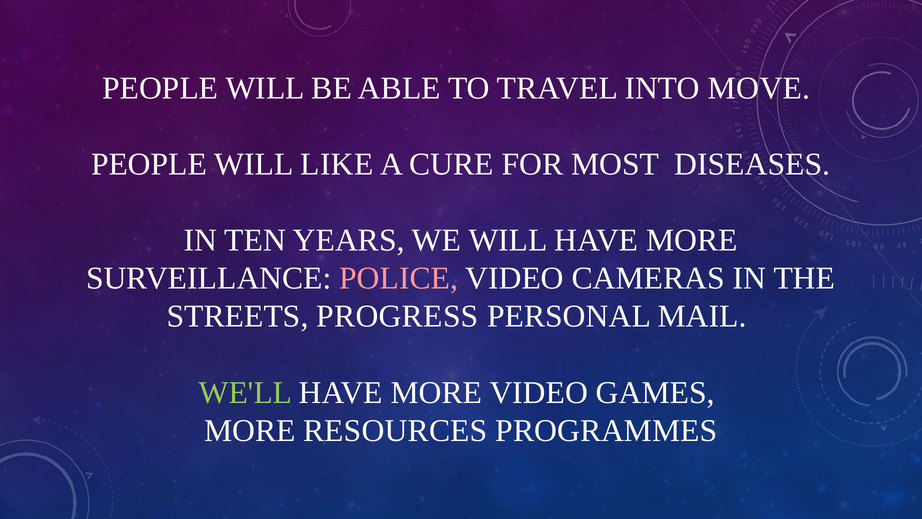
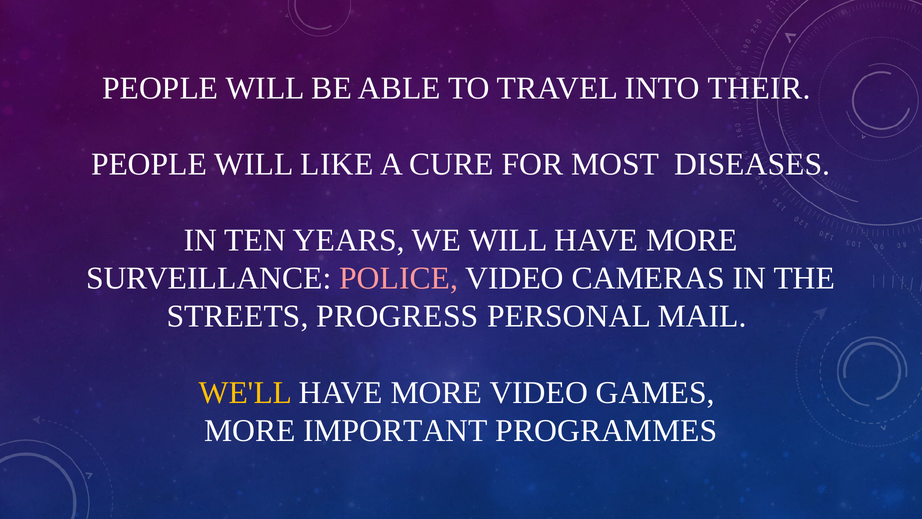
MOVE: MOVE -> THEIR (759, 88)
WE'LL colour: light green -> yellow (246, 392)
RESOURCES: RESOURCES -> IMPORTANT (395, 430)
